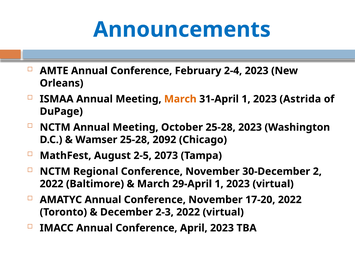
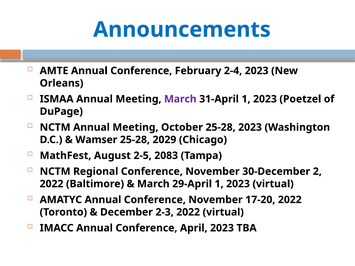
March colour: orange -> purple (180, 99)
Astrida: Astrida -> Poetzel (300, 99)
2092: 2092 -> 2029 (164, 140)
2073: 2073 -> 2083 (166, 156)
